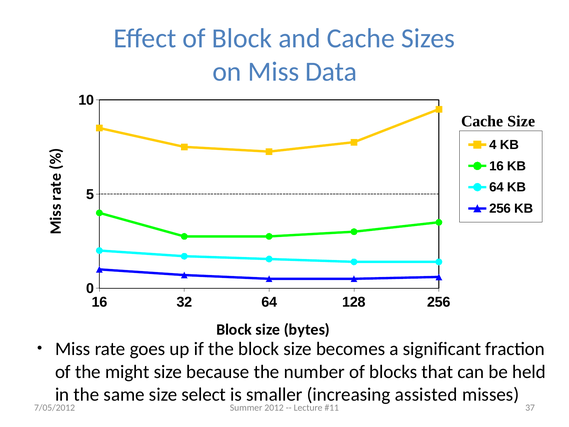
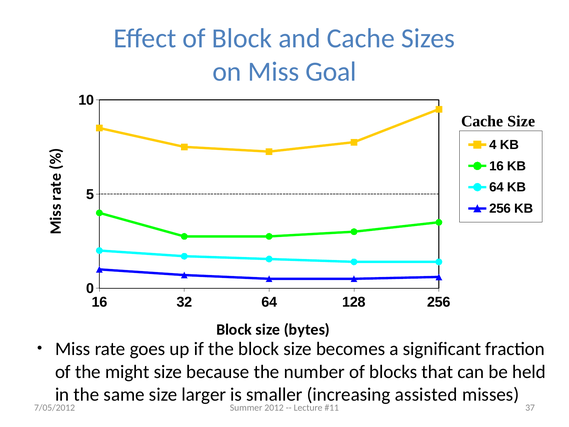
Data: Data -> Goal (331, 72)
select: select -> larger (204, 394)
